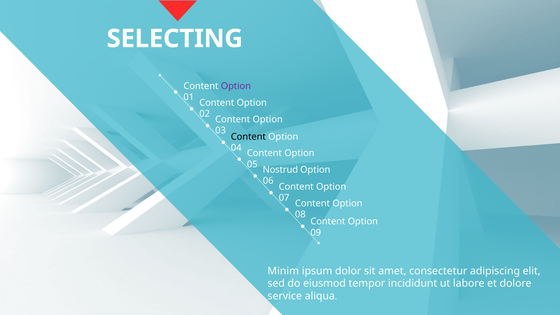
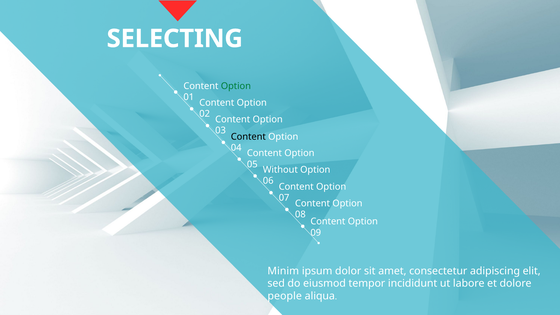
Option colour: purple -> green (236, 86)
Nostrud: Nostrud -> Without (280, 170)
service: service -> people (285, 296)
